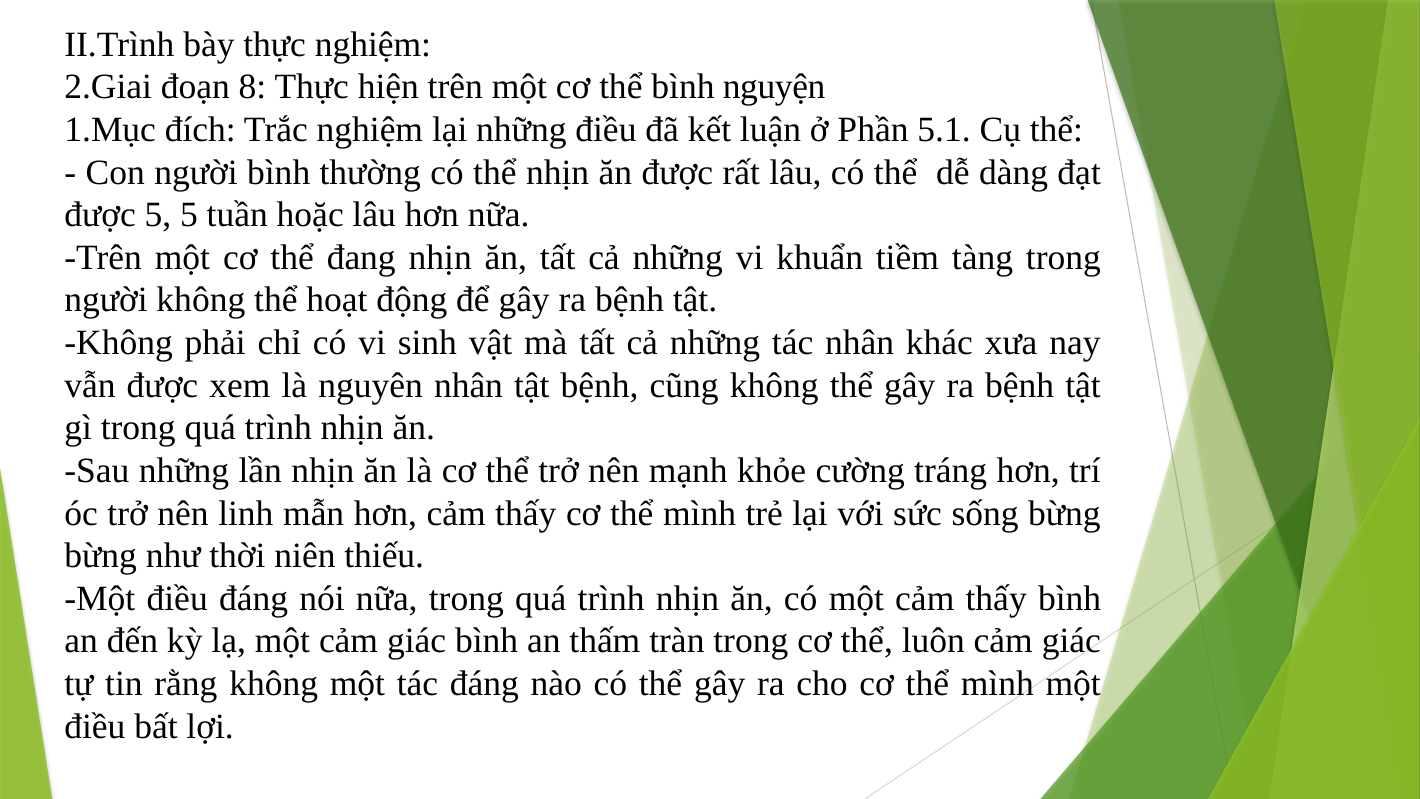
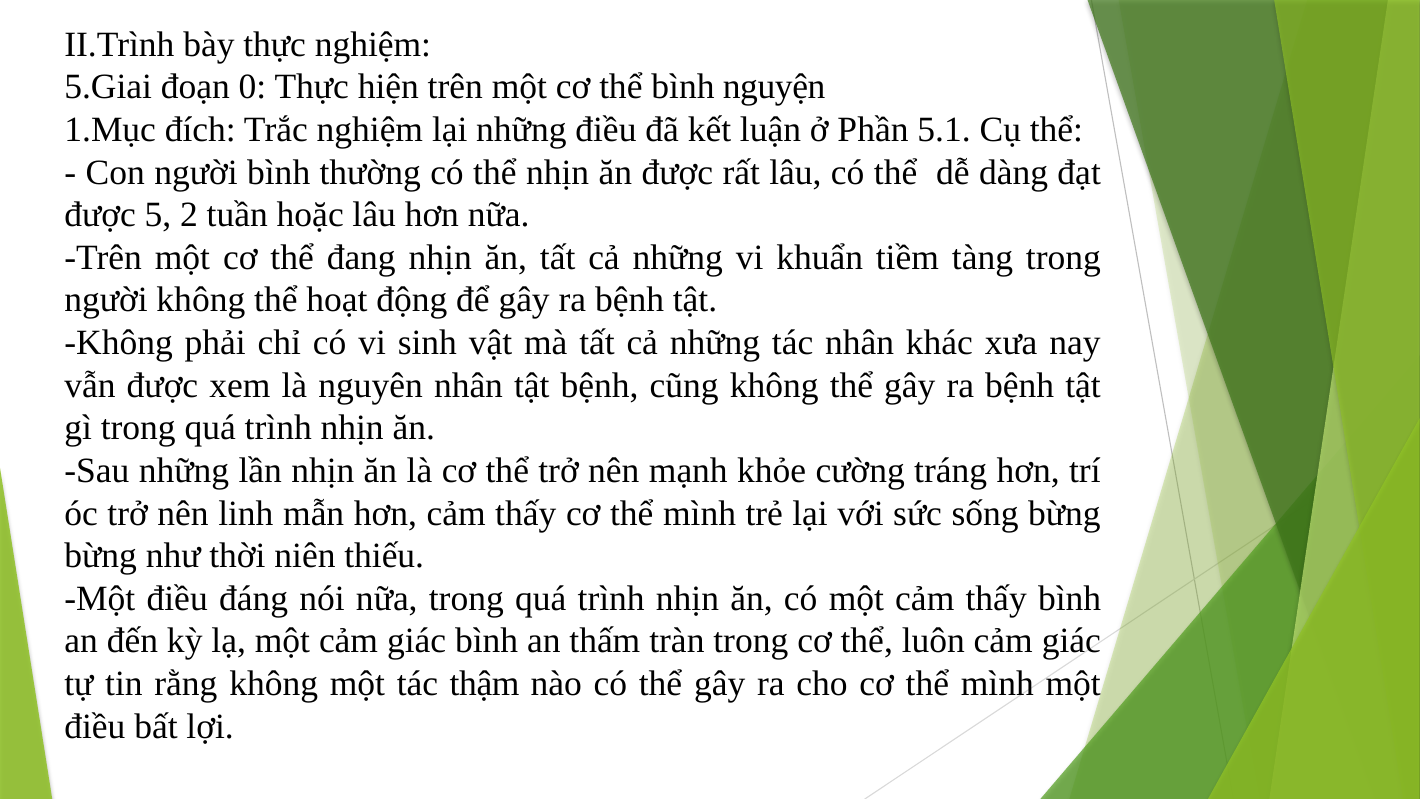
2.Giai: 2.Giai -> 5.Giai (108, 87)
8: 8 -> 0 (253, 87)
5 5: 5 -> 2 (189, 215)
tác đáng: đáng -> thậm (485, 684)
